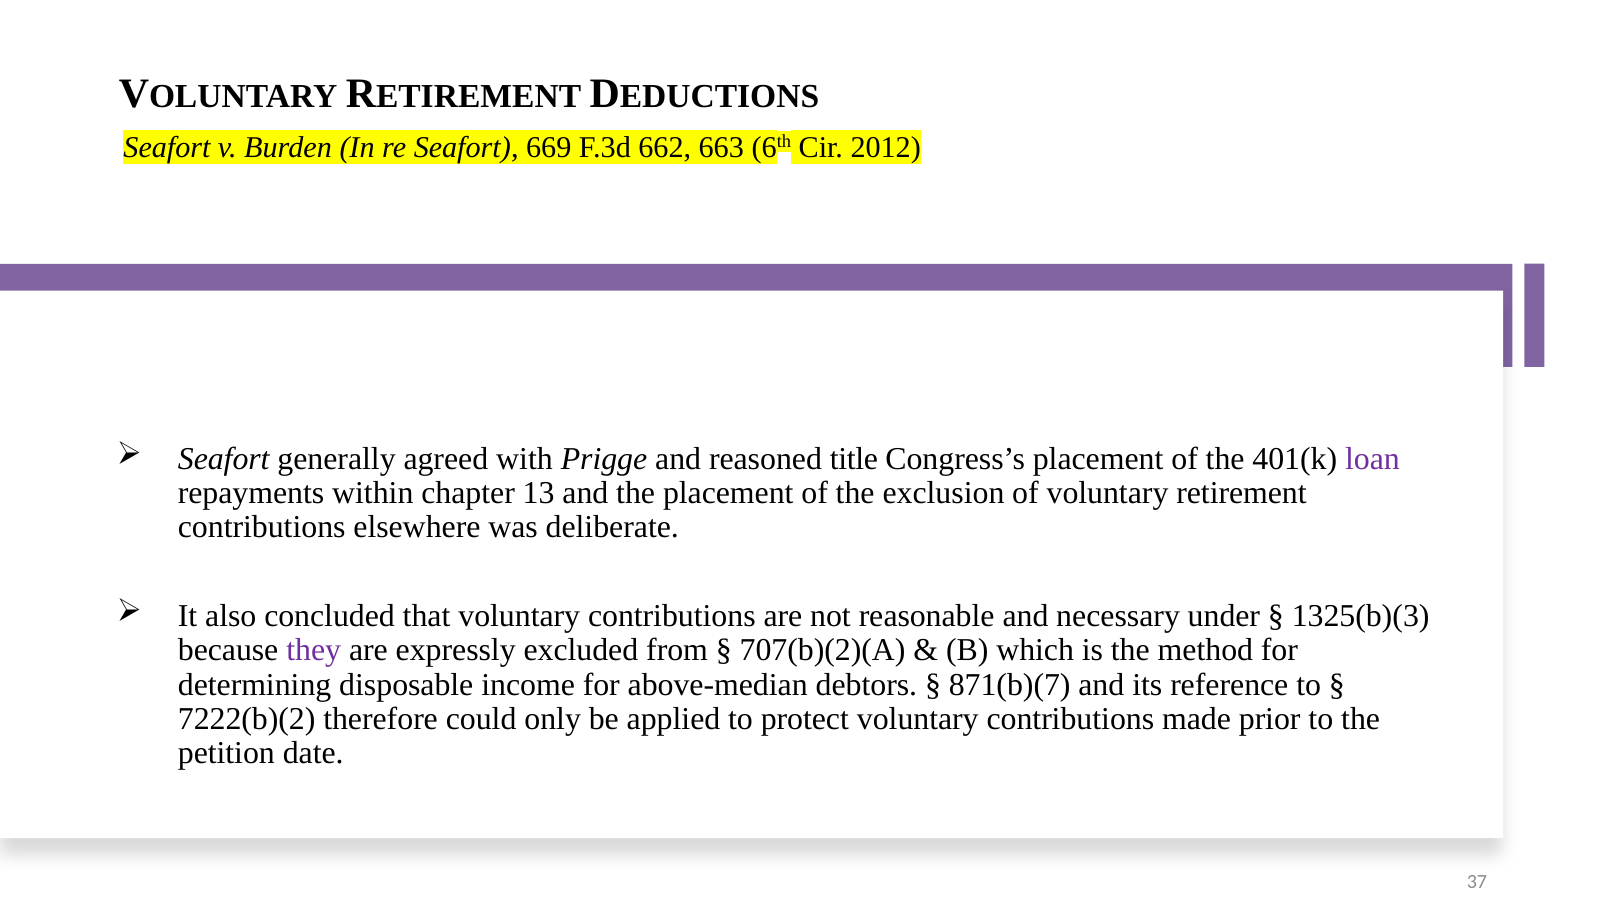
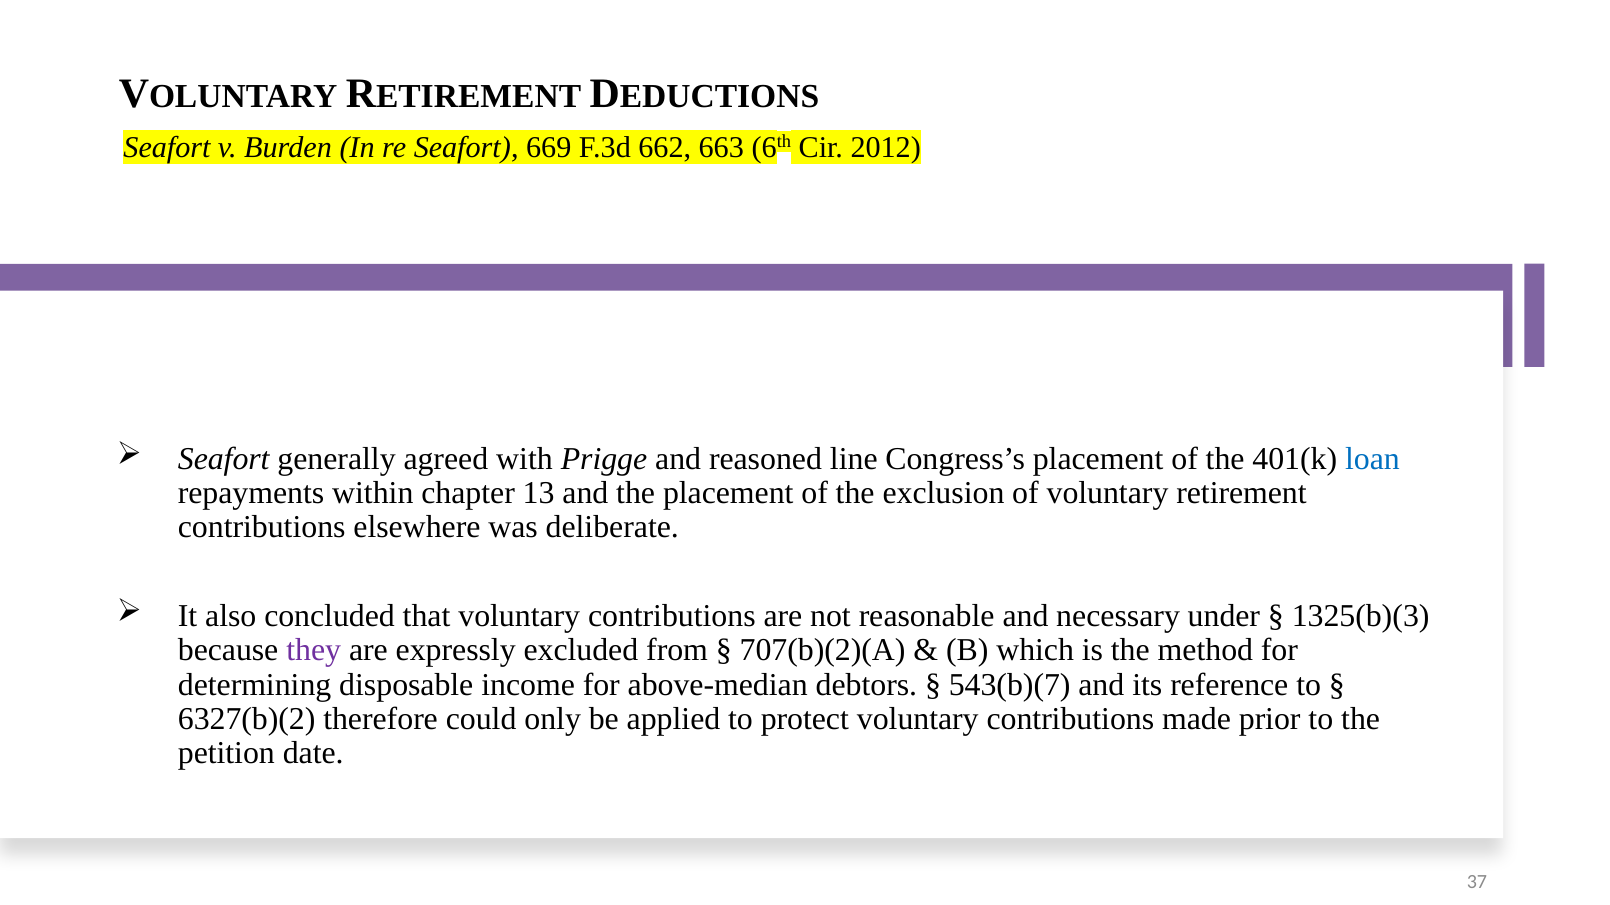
title: title -> line (854, 459)
loan colour: purple -> blue (1372, 459)
871(b)(7: 871(b)(7 -> 543(b)(7 (1010, 685)
7222(b)(2: 7222(b)(2 -> 6327(b)(2 (247, 720)
